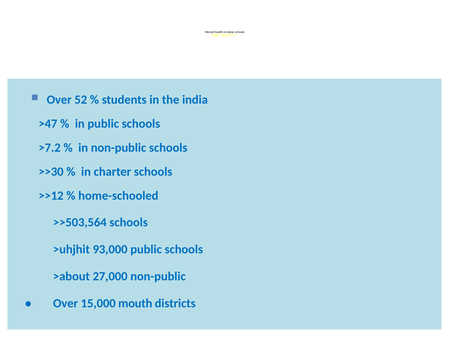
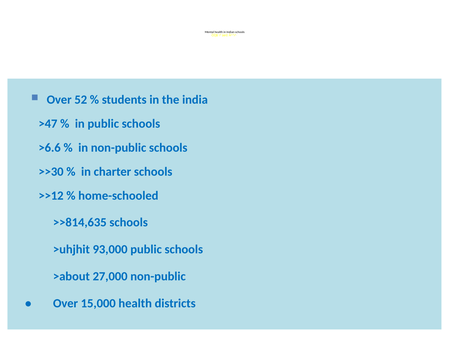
>7.2: >7.2 -> >6.6 (50, 148)
>>503,564: >>503,564 -> >>814,635 (80, 222)
15,000 mouth: mouth -> health (135, 303)
